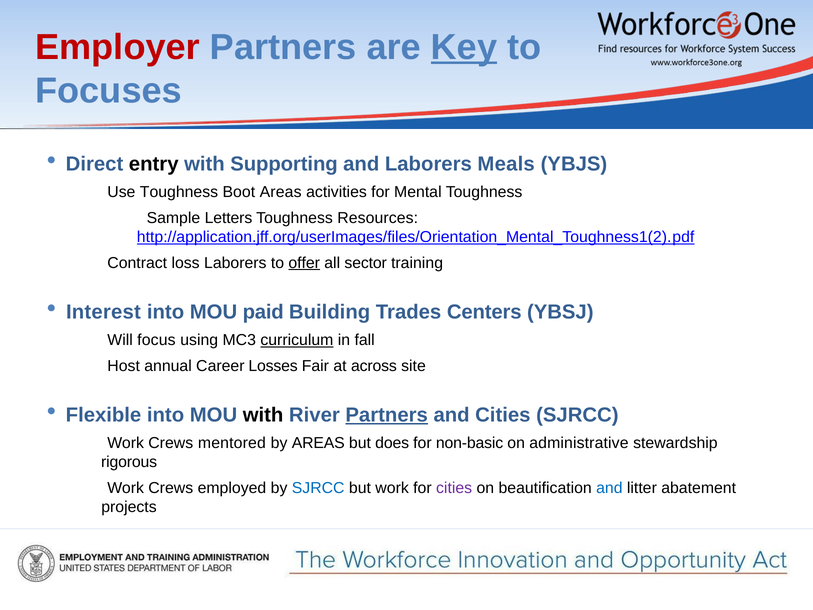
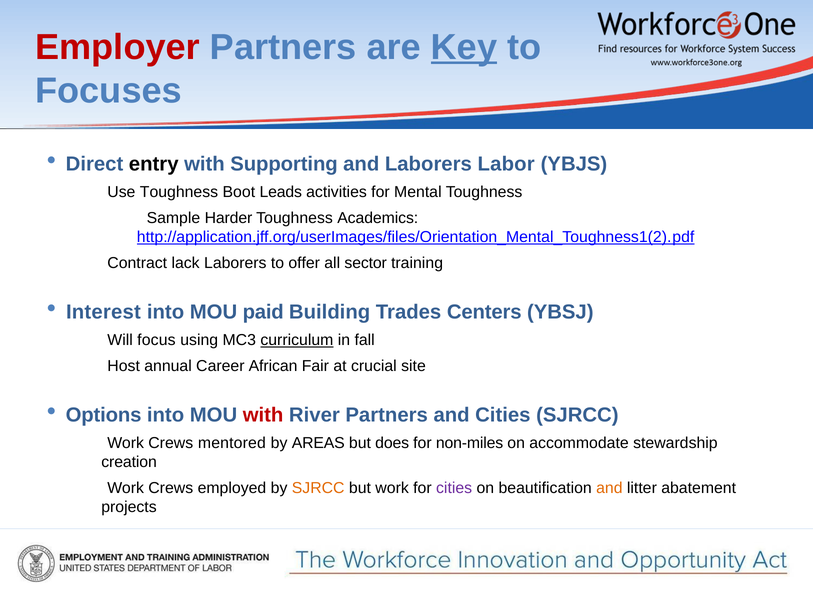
Meals: Meals -> Labor (506, 164)
Boot Areas: Areas -> Leads (281, 192)
Letters: Letters -> Harder (228, 218)
Resources: Resources -> Academics (378, 218)
loss: loss -> lack (186, 263)
offer underline: present -> none (304, 263)
Losses: Losses -> African (273, 366)
across: across -> crucial (374, 366)
Flexible: Flexible -> Options (104, 415)
with colour: black -> red (263, 415)
Partners underline: present -> none (387, 415)
non-basic: non-basic -> non-miles (470, 443)
administrative: administrative -> accommodate (579, 443)
rigorous: rigorous -> creation (129, 462)
SJRCC colour: blue -> orange (318, 488)
and colour: blue -> orange (609, 488)
